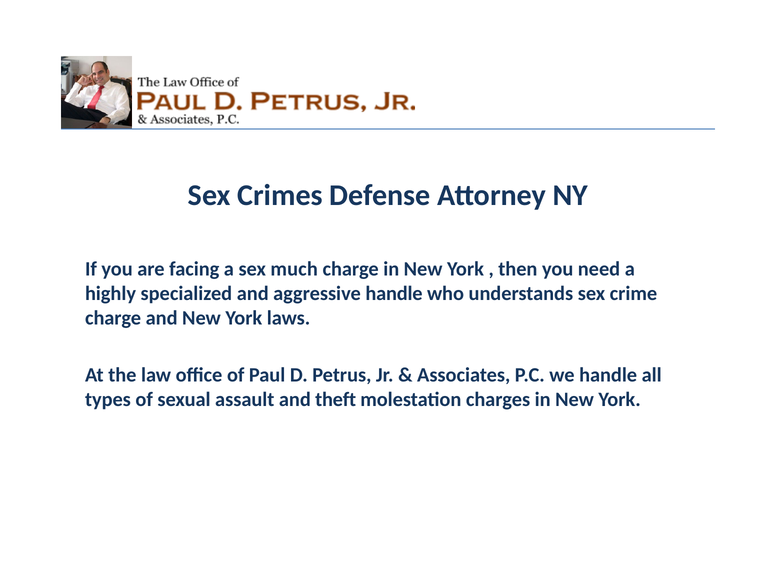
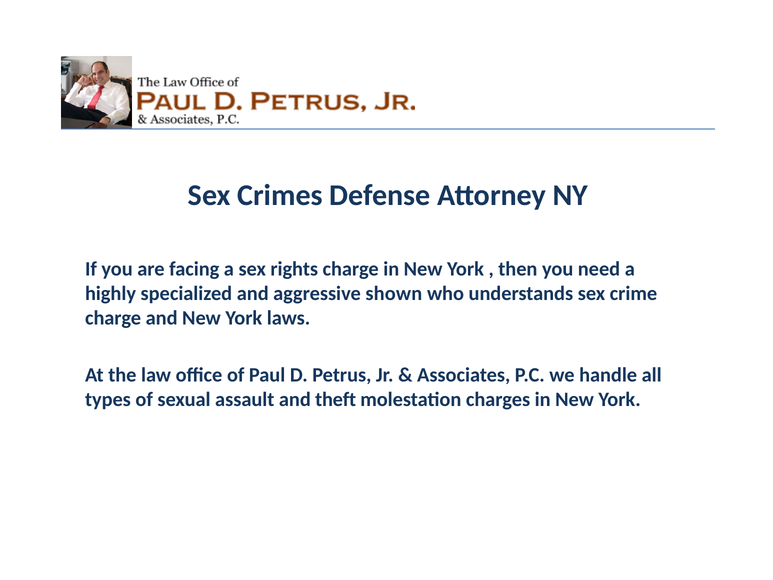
much: much -> rights (294, 269)
aggressive handle: handle -> shown (394, 293)
